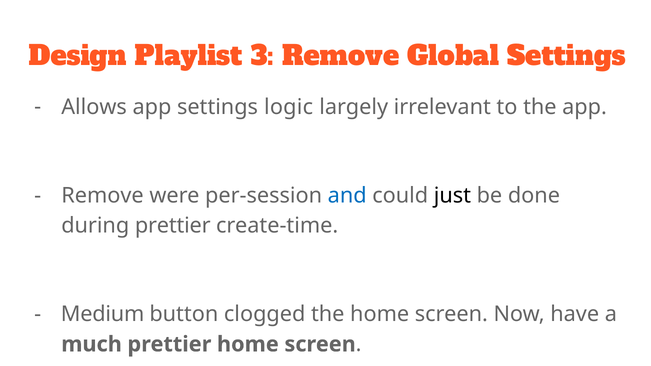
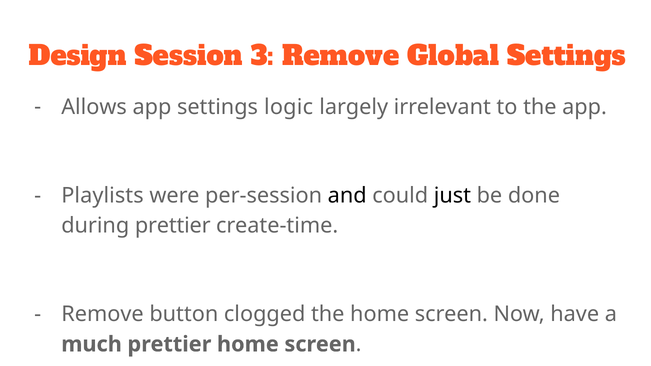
Playlist: Playlist -> Session (189, 56)
Remove: Remove -> Playlists (102, 196)
and colour: blue -> black (347, 196)
Medium: Medium -> Remove (102, 314)
